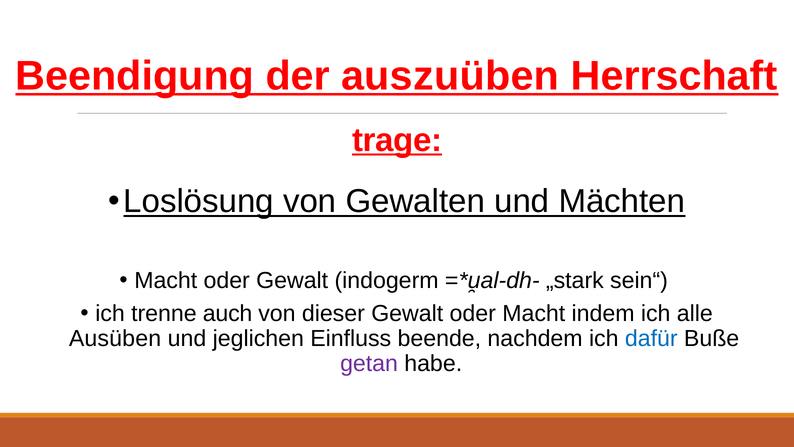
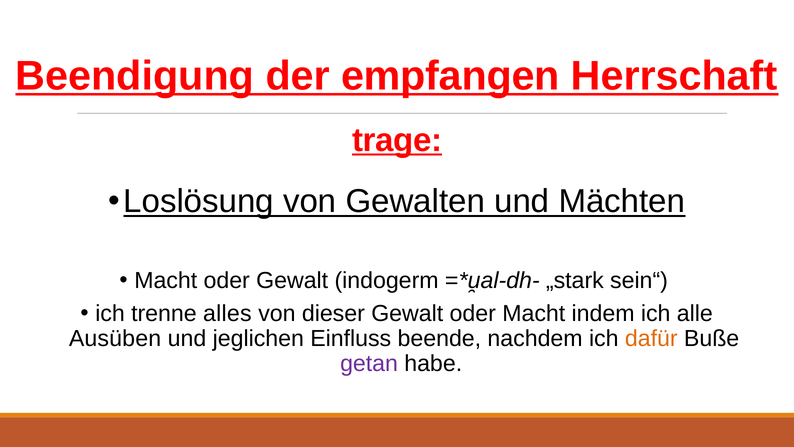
auszuüben: auszuüben -> empfangen (450, 76)
auch: auch -> alles (227, 313)
dafür colour: blue -> orange (651, 338)
